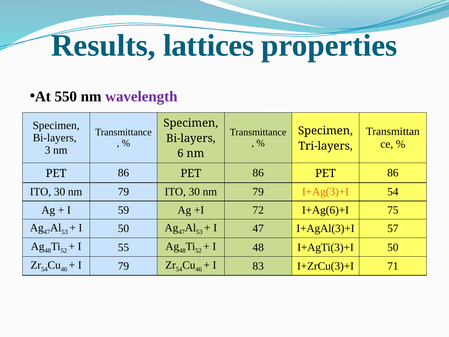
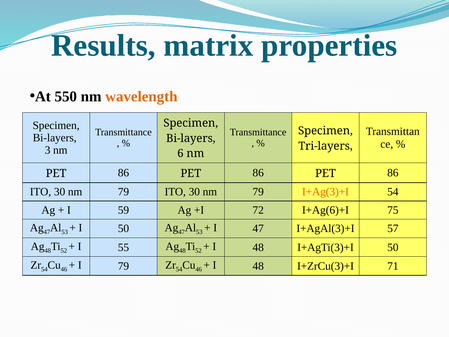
lattices: lattices -> matrix (209, 45)
wavelength colour: purple -> orange (141, 96)
83: 83 -> 48 (258, 266)
